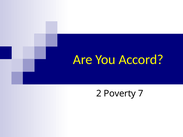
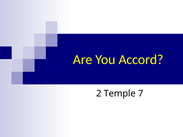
Poverty: Poverty -> Temple (120, 94)
